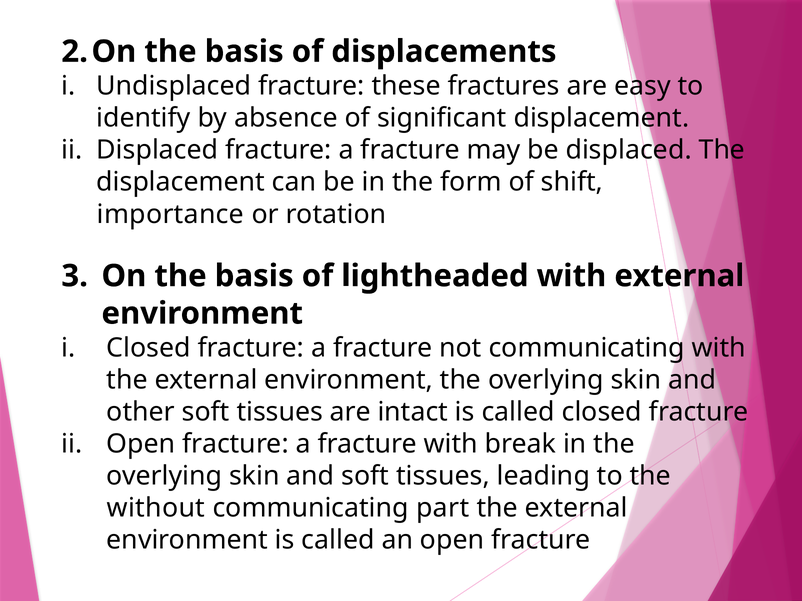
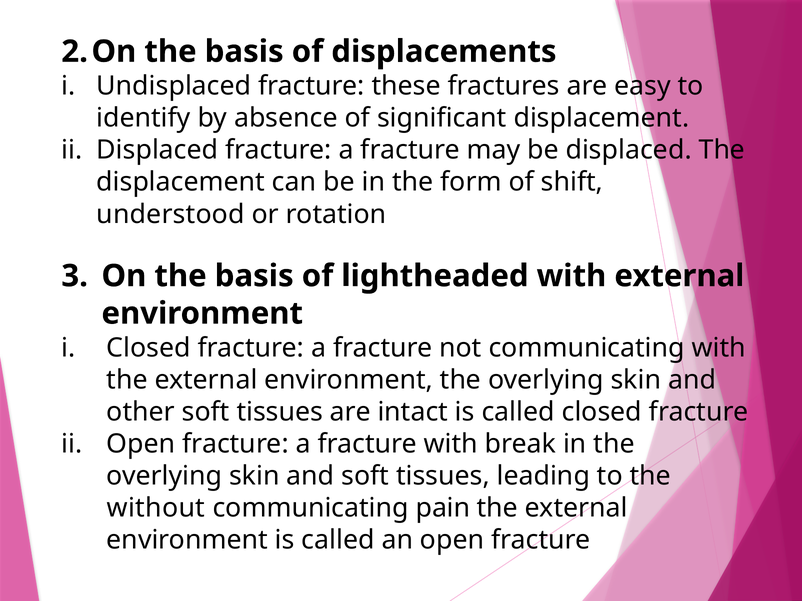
importance: importance -> understood (171, 214)
part: part -> pain (443, 508)
